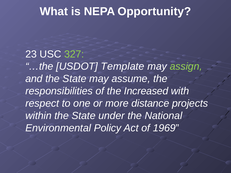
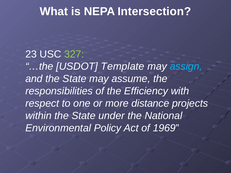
Opportunity: Opportunity -> Intersection (154, 11)
assign colour: light green -> light blue (186, 67)
Increased: Increased -> Efficiency (146, 91)
